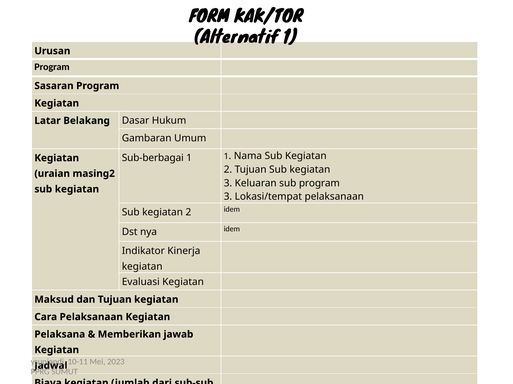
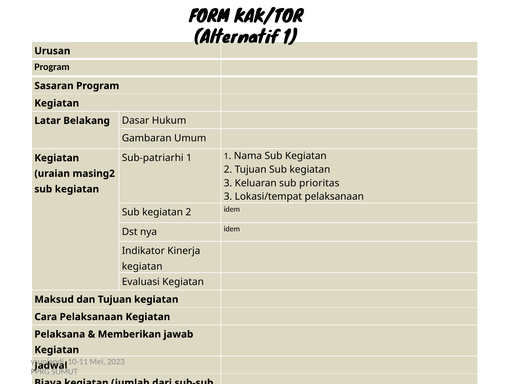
Sub-berbagai: Sub-berbagai -> Sub-patriarhi (153, 158)
sub program: program -> prioritas (319, 183)
